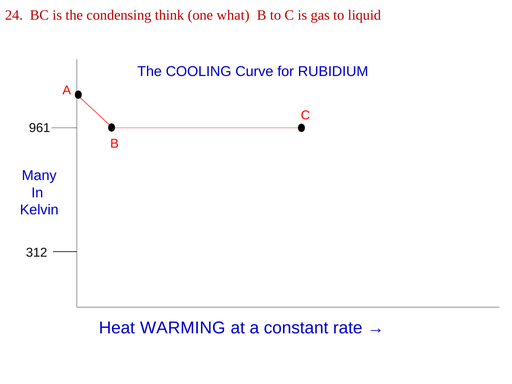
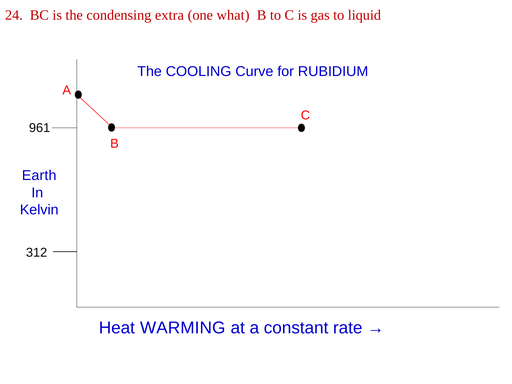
think: think -> extra (169, 15)
Many: Many -> Earth (39, 176)
